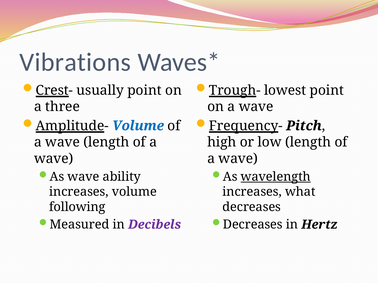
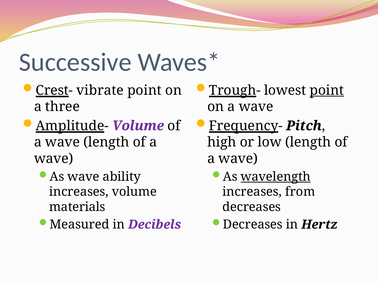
Vibrations: Vibrations -> Successive (75, 62)
usually: usually -> vibrate (100, 90)
point underline: none -> present (327, 90)
Volume colour: blue -> purple (138, 126)
what: what -> from (300, 192)
following: following -> materials (77, 207)
